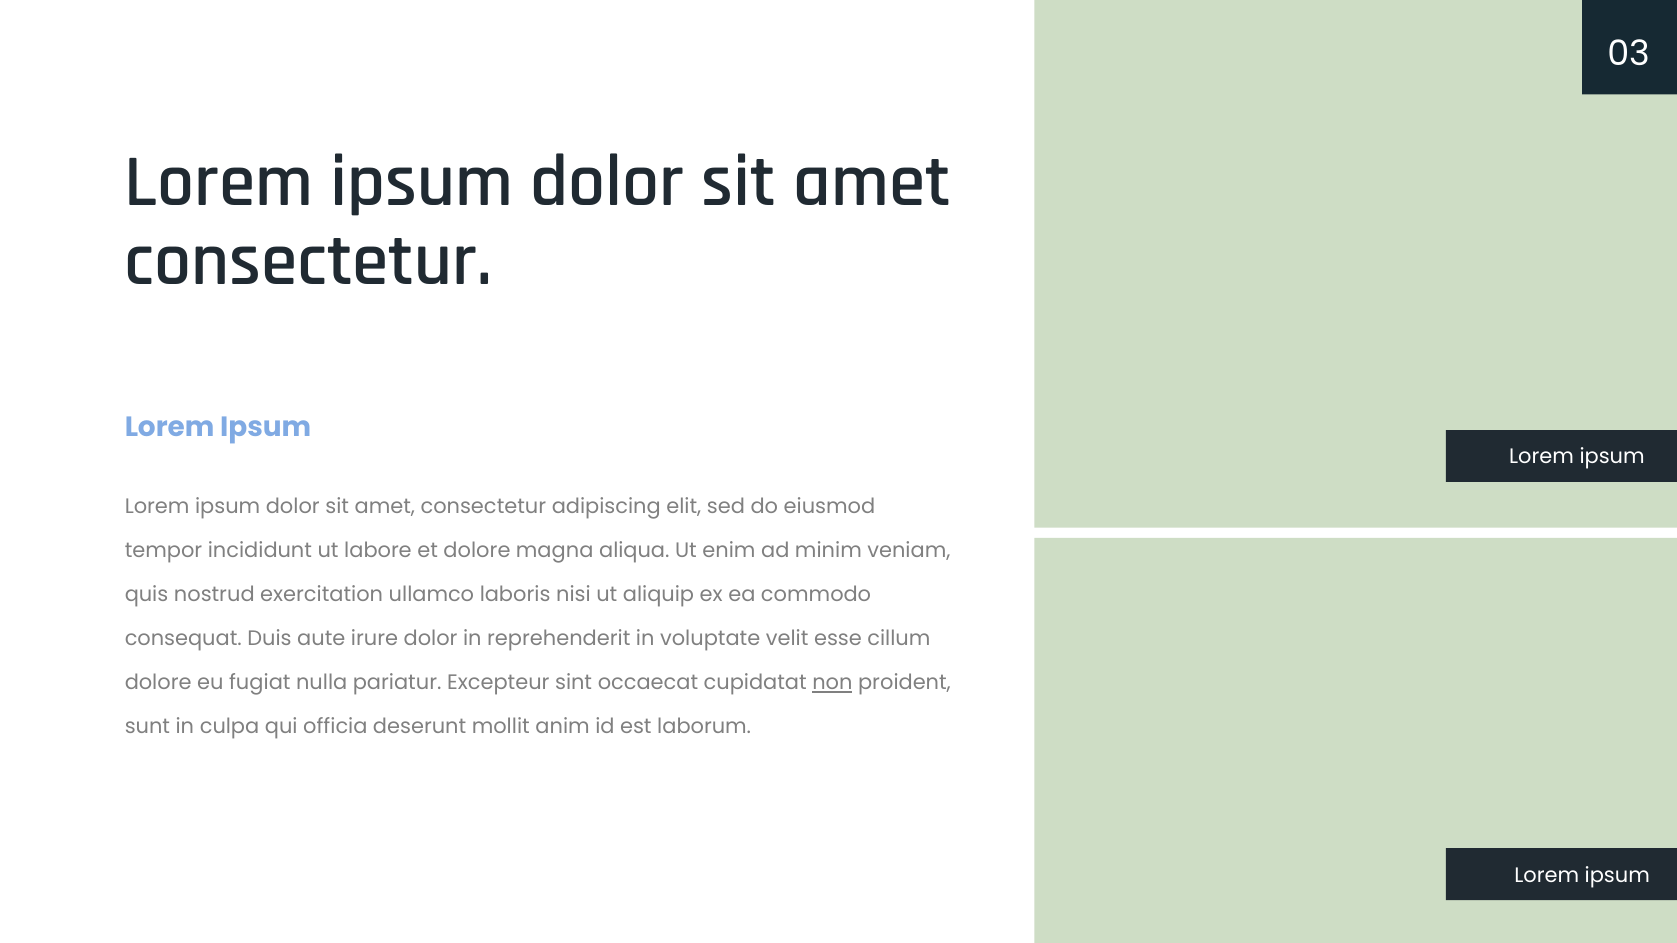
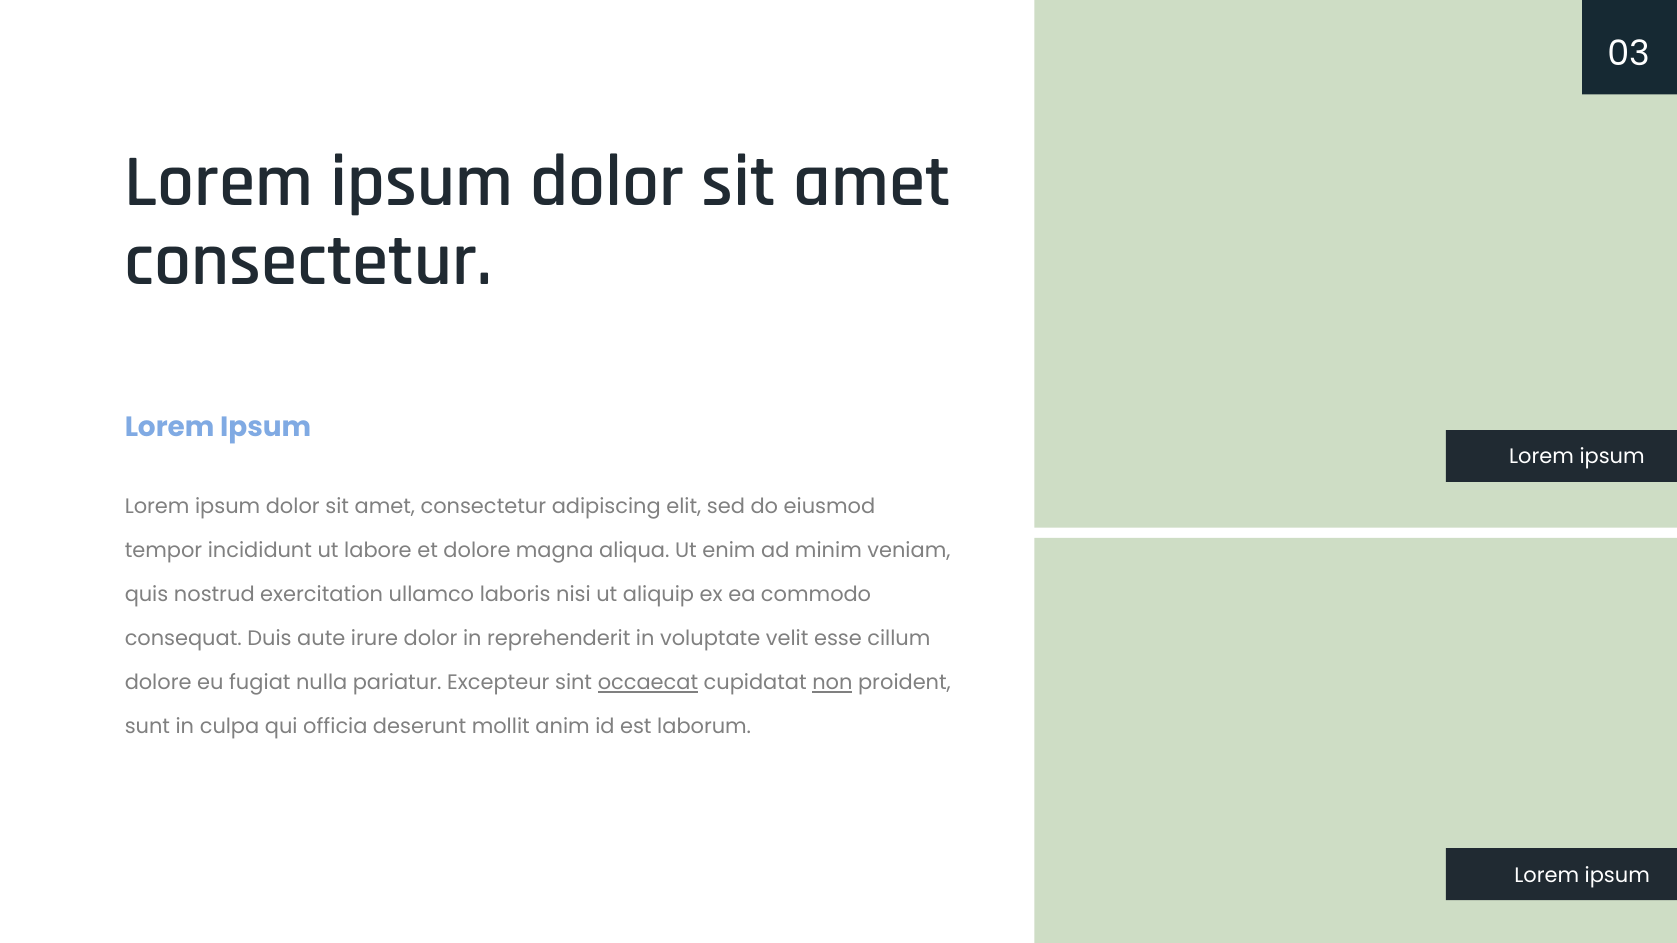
occaecat underline: none -> present (648, 683)
